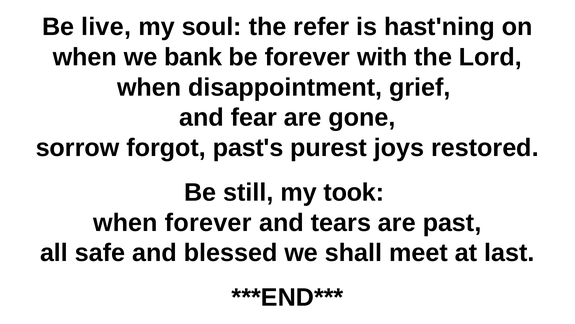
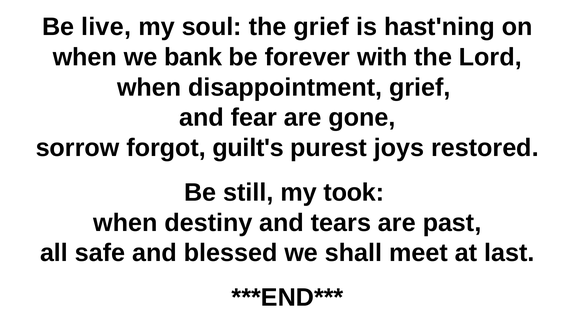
the refer: refer -> grief (321, 27)
past's: past's -> guilt's (248, 148)
when forever: forever -> destiny (208, 222)
